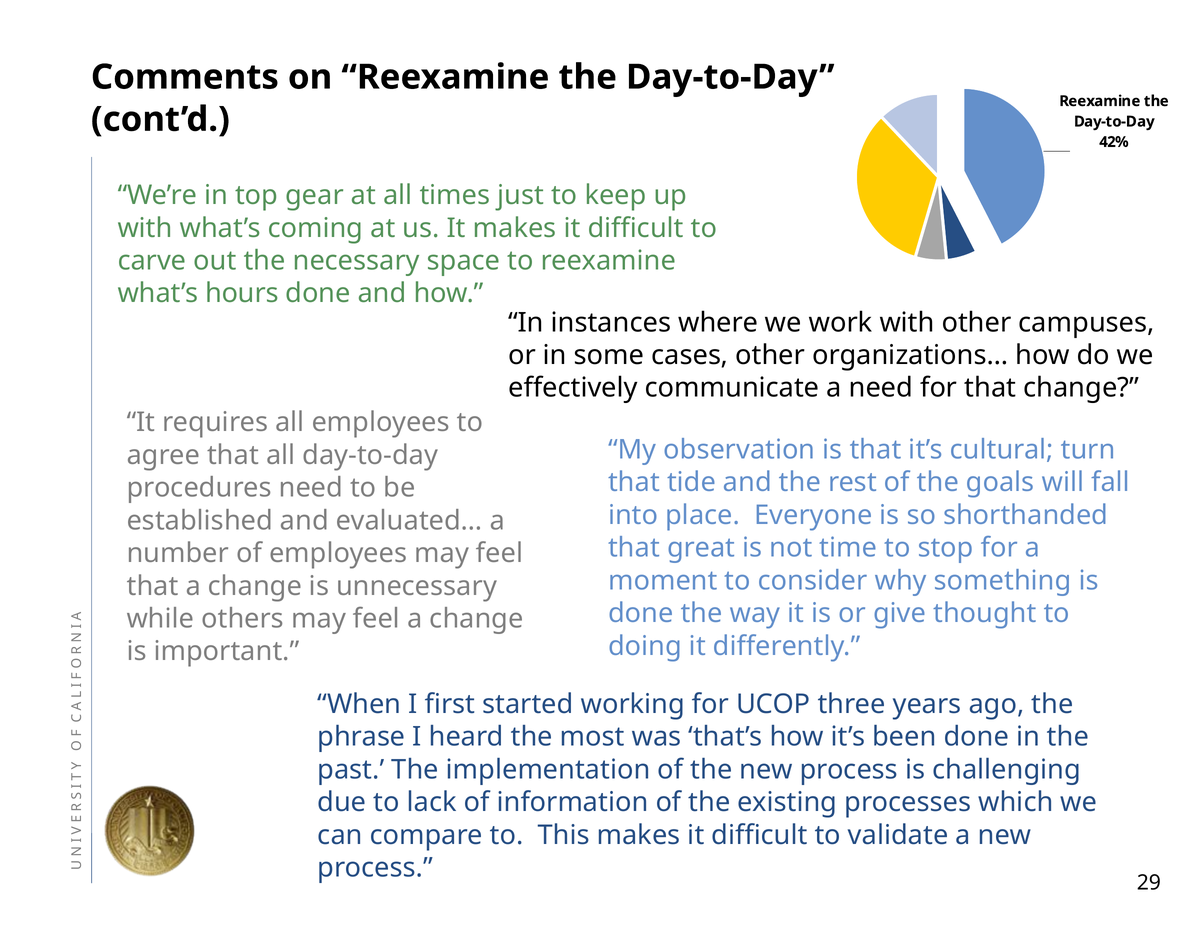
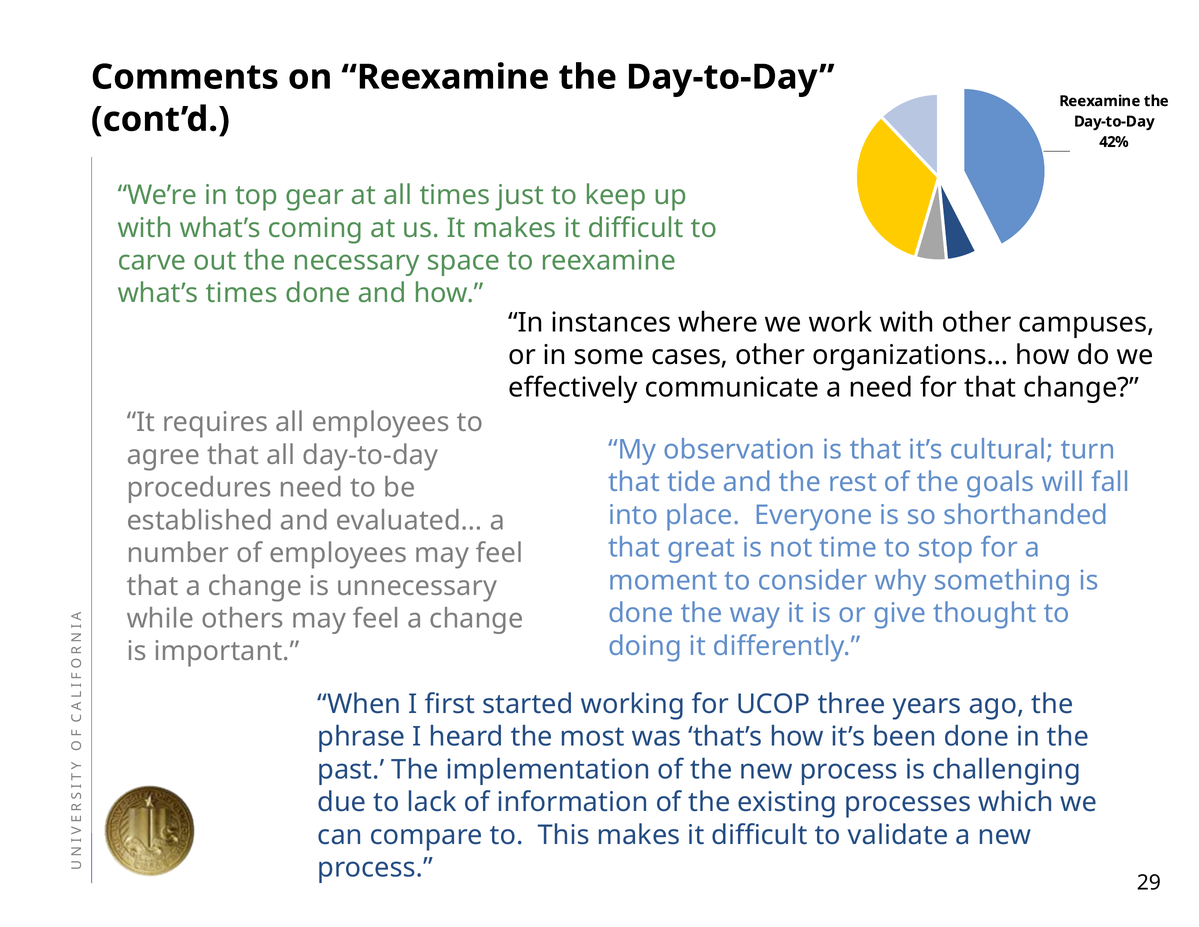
what’s hours: hours -> times (242, 293)
